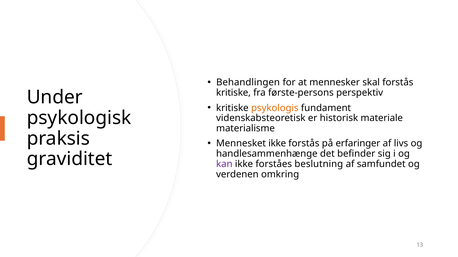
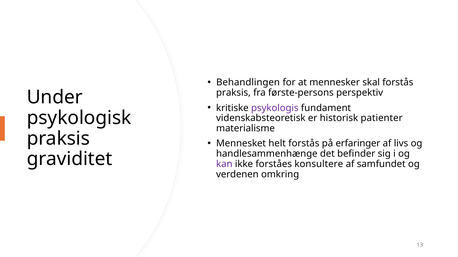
kritiske: kritiske -> praksis (233, 93)
psykologis colour: orange -> purple (275, 108)
materiale: materiale -> patienter (382, 118)
Mennesket ikke: ikke -> helt (277, 144)
beslutning: beslutning -> konsultere (319, 164)
